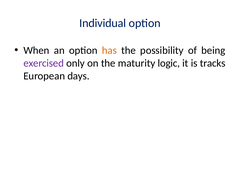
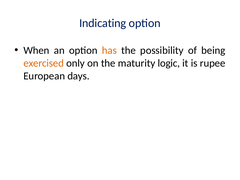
Individual: Individual -> Indicating (103, 23)
exercised colour: purple -> orange (44, 63)
tracks: tracks -> rupee (213, 63)
